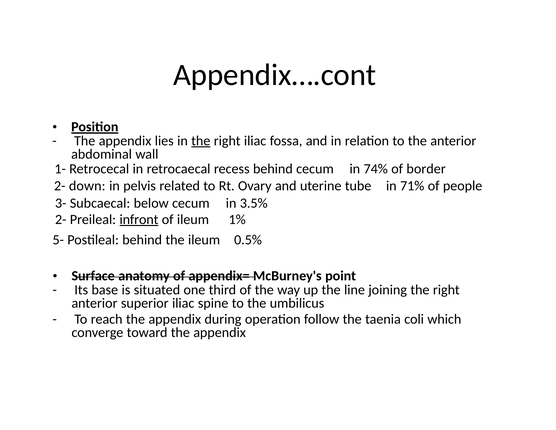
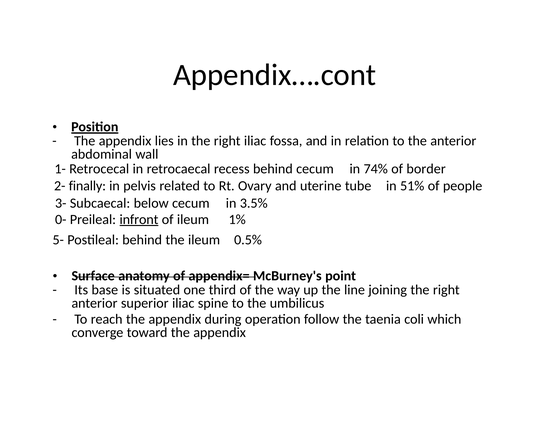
the underline: present -> none (201, 141)
down: down -> finally (87, 186)
71%: 71% -> 51% (412, 186)
2-: 2- -> 0- (61, 219)
